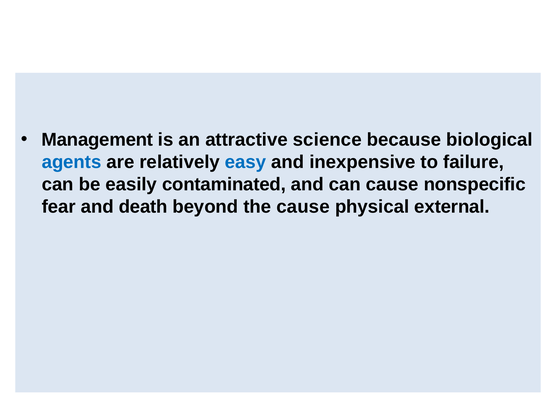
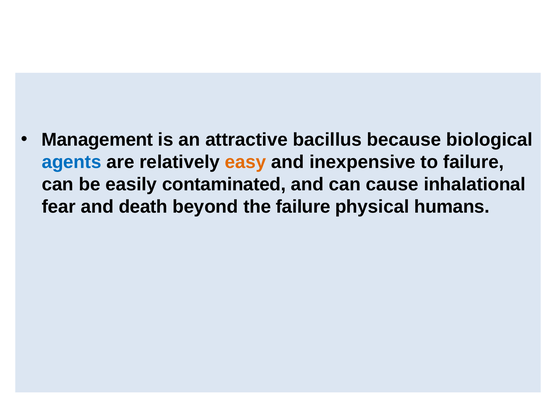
science: science -> bacillus (327, 140)
easy colour: blue -> orange (246, 162)
nonspecific: nonspecific -> inhalational (475, 184)
the cause: cause -> failure (303, 207)
external: external -> humans (452, 207)
